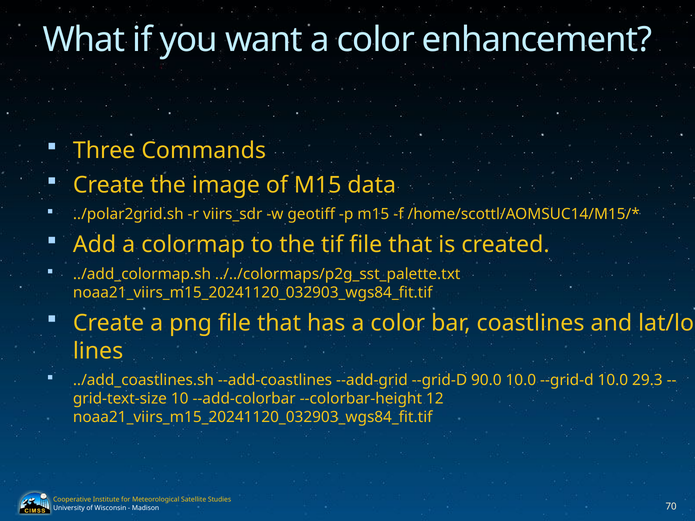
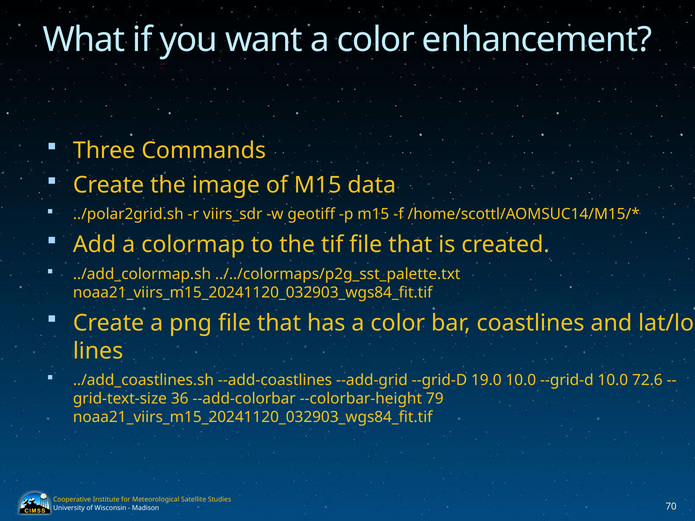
90.0: 90.0 -> 19.0 (486, 380)
29.3: 29.3 -> 72.6 (647, 380)
10: 10 -> 36 (180, 399)
12: 12 -> 79 (435, 399)
